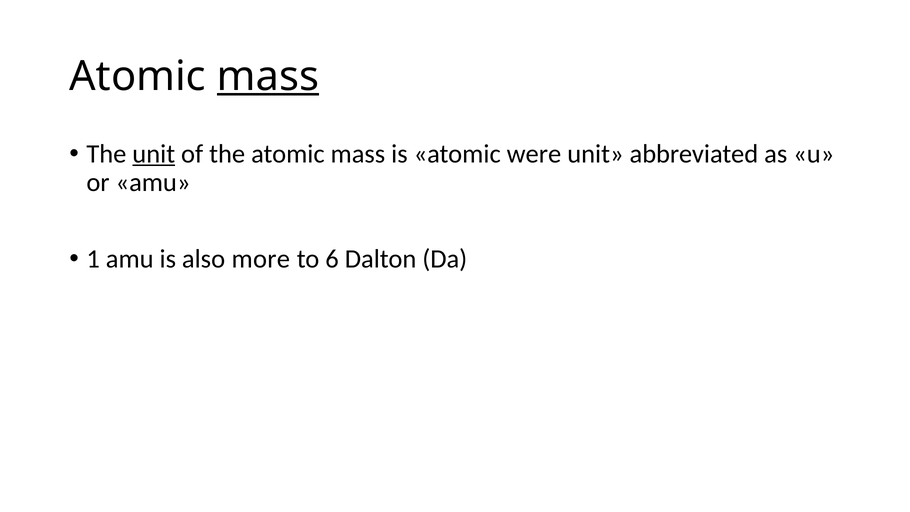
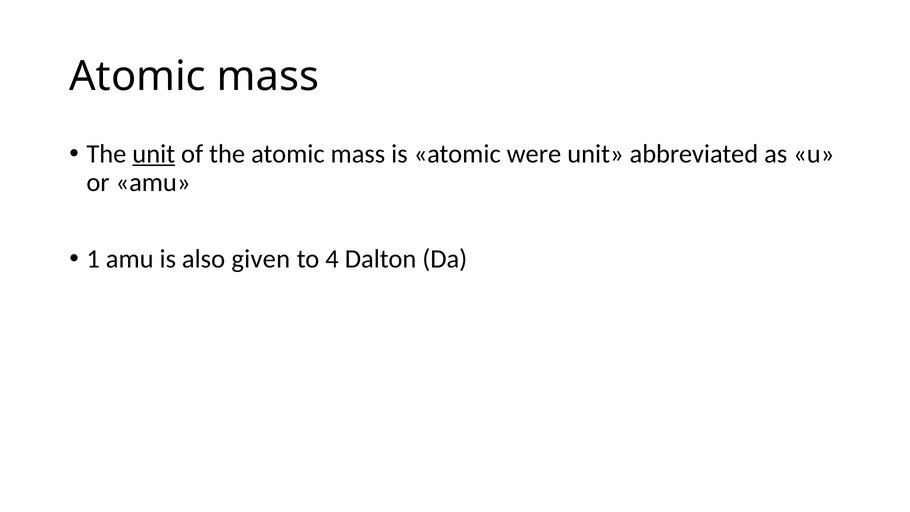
mass underline: present -> none (268, 76)
more: more -> given (261, 259)
6: 6 -> 4 (332, 259)
